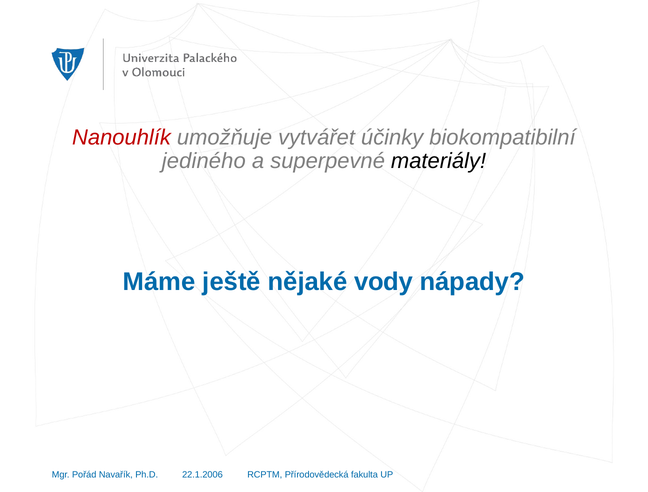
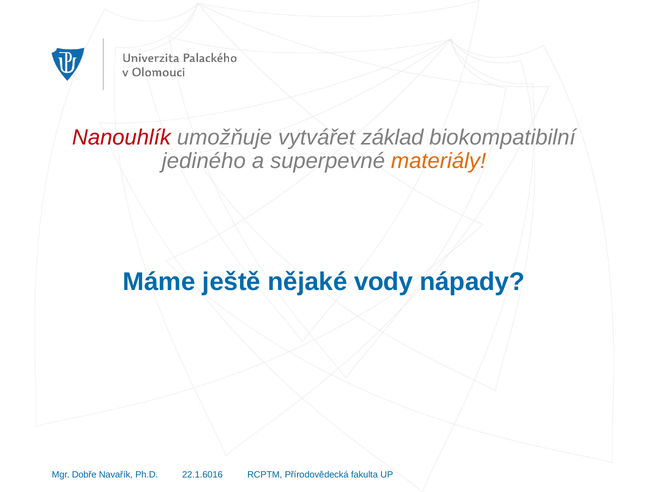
účinky: účinky -> základ (392, 138)
materiály colour: black -> orange (439, 161)
Pořád: Pořád -> Dobře (84, 475)
22.1.2006: 22.1.2006 -> 22.1.6016 (202, 475)
